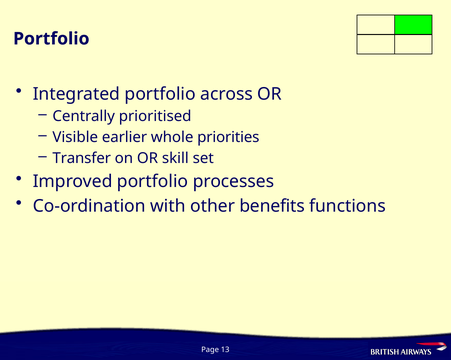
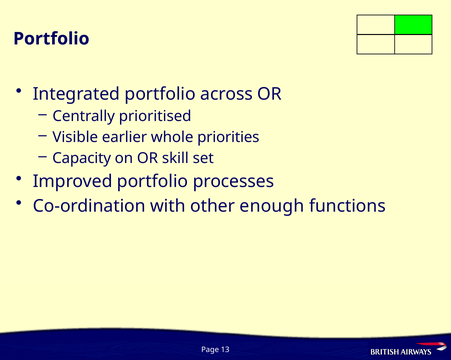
Transfer: Transfer -> Capacity (82, 159)
benefits: benefits -> enough (272, 206)
